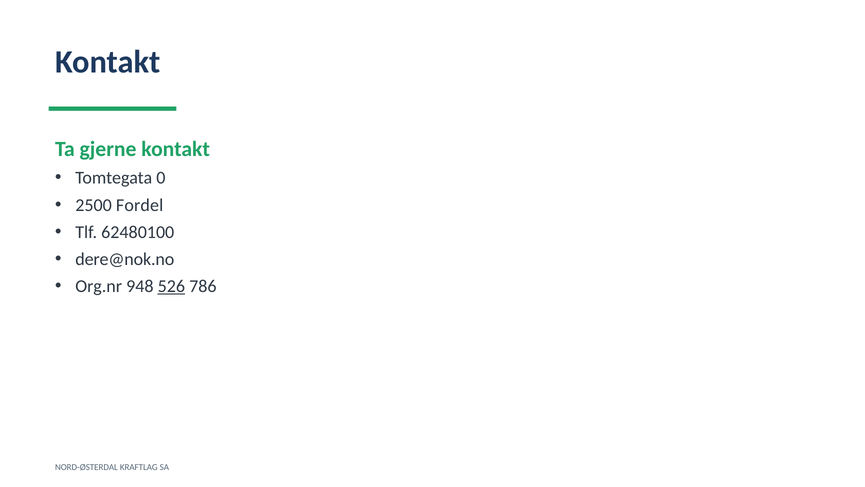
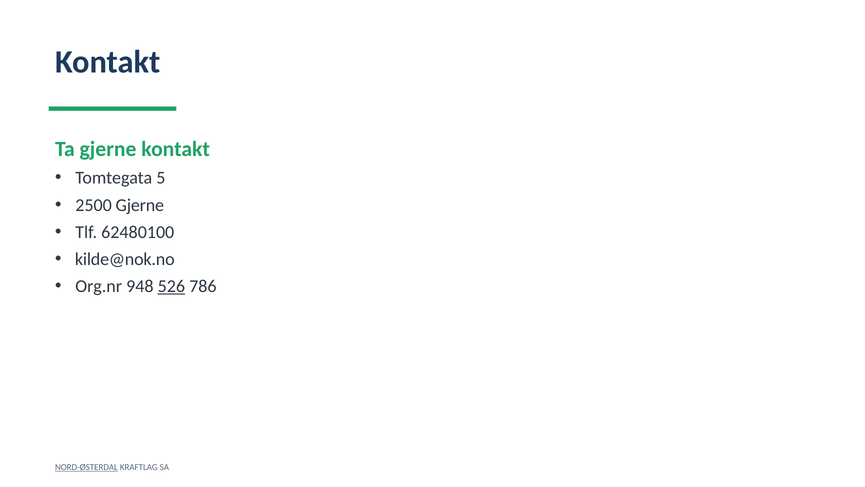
0: 0 -> 5 (161, 178)
2500 Fordel: Fordel -> Gjerne (140, 205)
dere@nok.no: dere@nok.no -> kilde@nok.no (125, 259)
NORD-ØSTERDAL underline: none -> present (86, 467)
